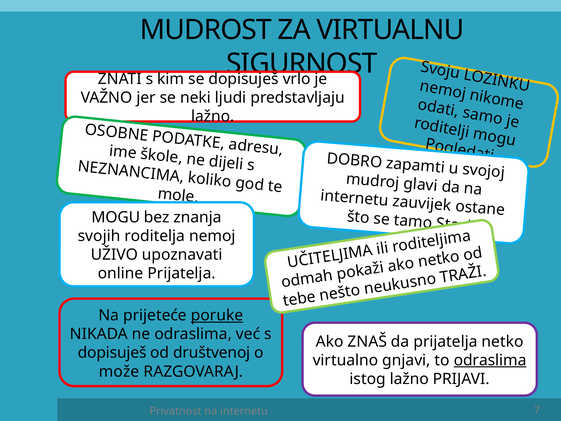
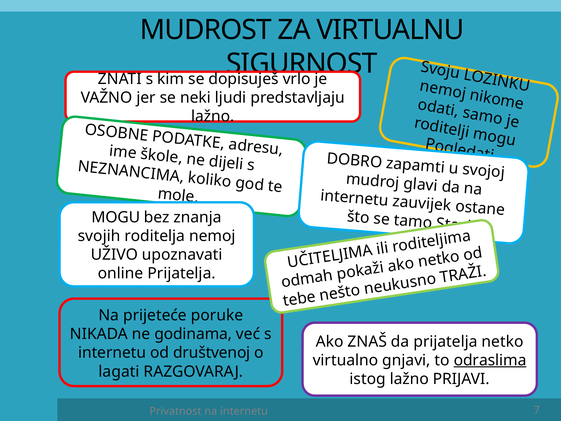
poruke underline: present -> none (217, 315)
ne odraslima: odraslima -> godinama (193, 334)
dopisuješ: dopisuješ -> internetu (112, 353)
može: može -> lagati (119, 371)
